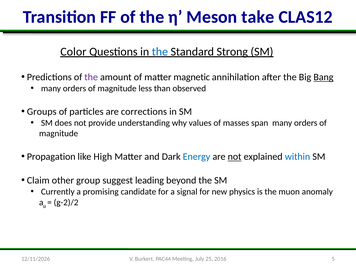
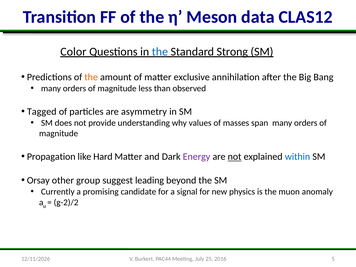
take: take -> data (258, 17)
the colour: purple -> orange (91, 77)
magnetic: magnetic -> exclusive (192, 77)
Bang underline: present -> none (323, 77)
Groups: Groups -> Tagged (42, 112)
corrections: corrections -> asymmetry (144, 112)
High: High -> Hard (103, 157)
Energy colour: blue -> purple (197, 157)
Claim: Claim -> Orsay (38, 180)
